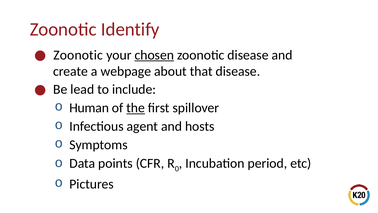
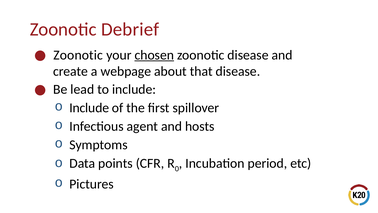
Identify: Identify -> Debrief (130, 29)
Human: Human -> Include (89, 108)
the underline: present -> none (136, 108)
